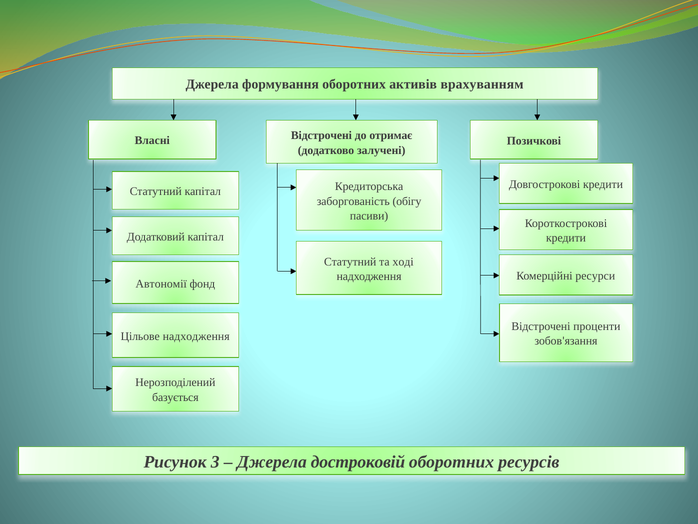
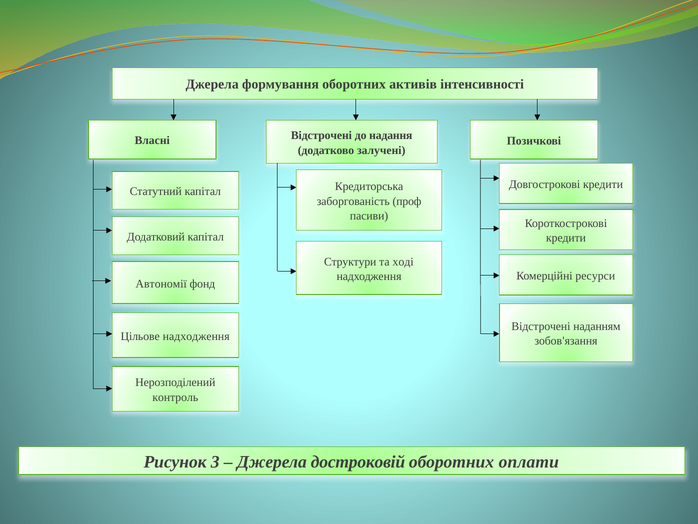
врахуванням: врахуванням -> інтенсивності (482, 84)
отримає: отримає -> надання (391, 135)
обігу: обігу -> проф (407, 201)
Статутний: Статутний -> Структури (350, 261)
проценти: проценти -> наданням (597, 326)
базується: базується -> контроль (175, 397)
ресурсів: ресурсів -> оплати (529, 461)
